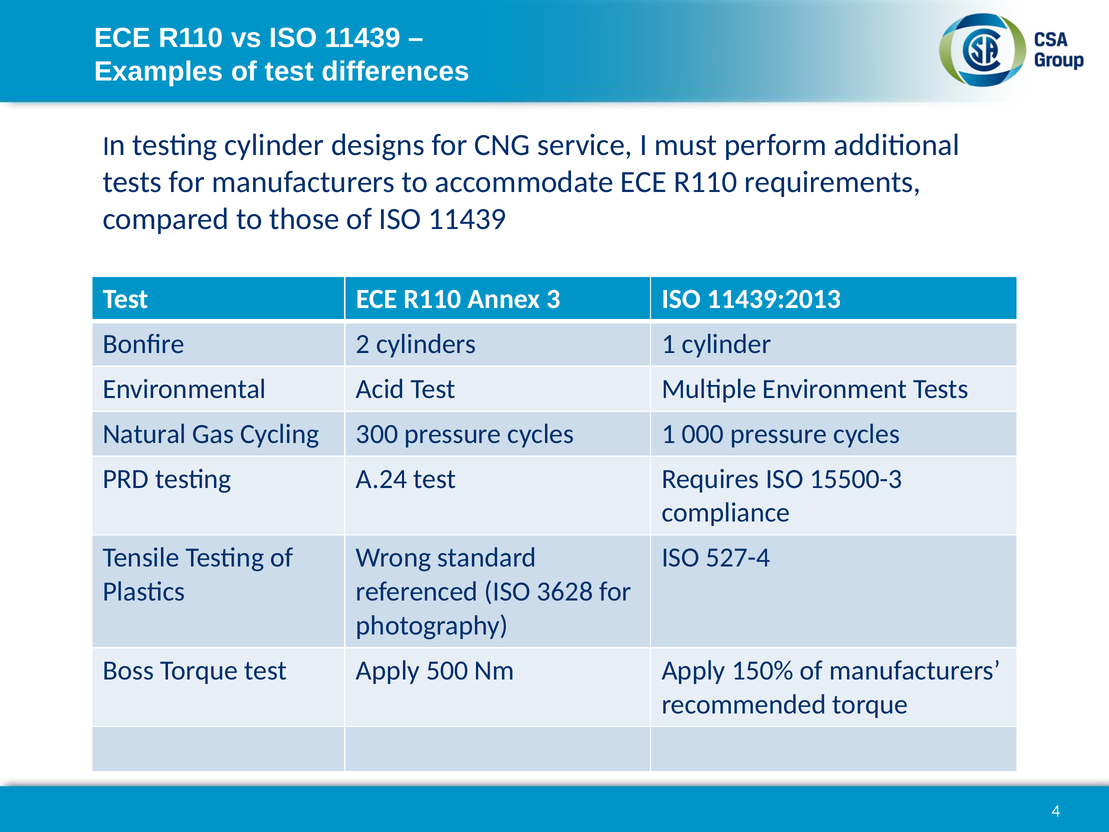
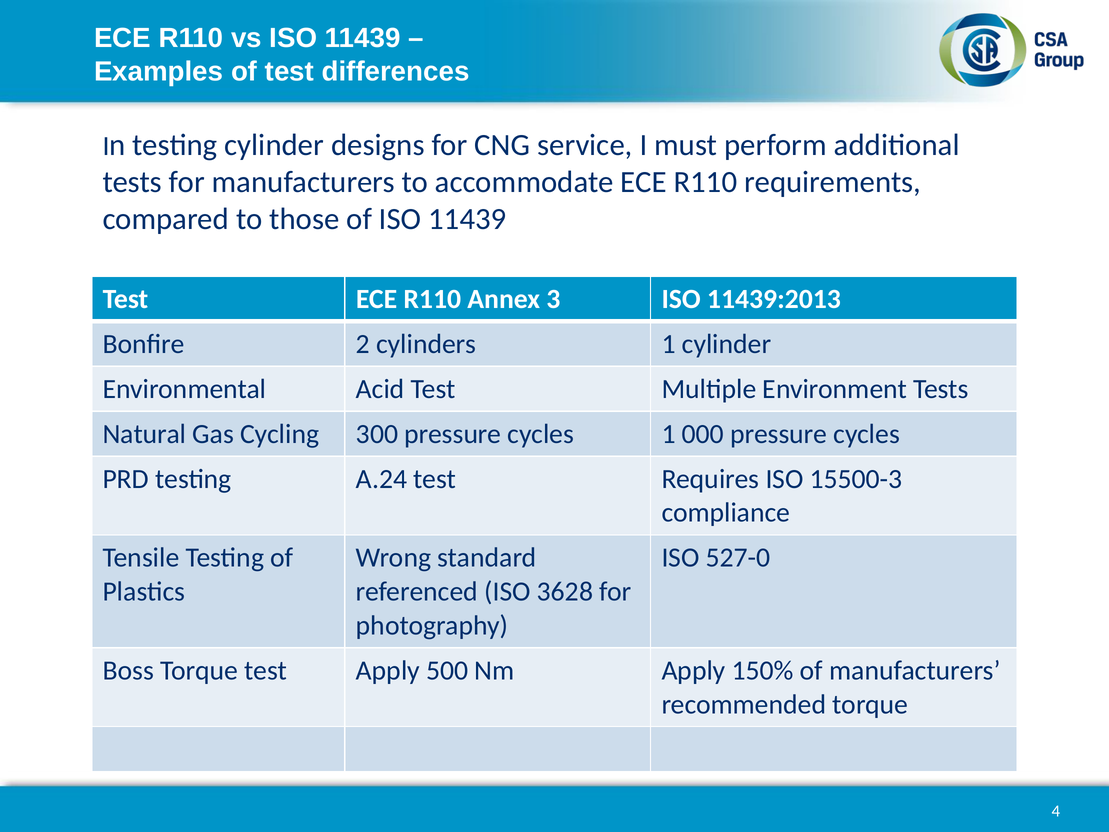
527-4: 527-4 -> 527-0 (738, 558)
